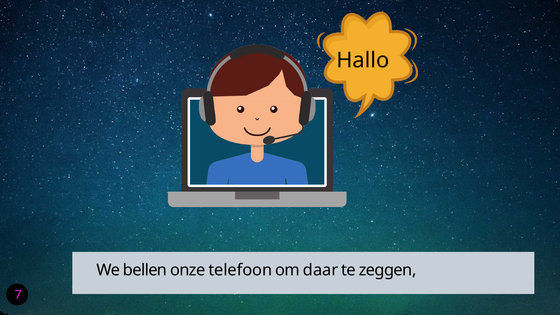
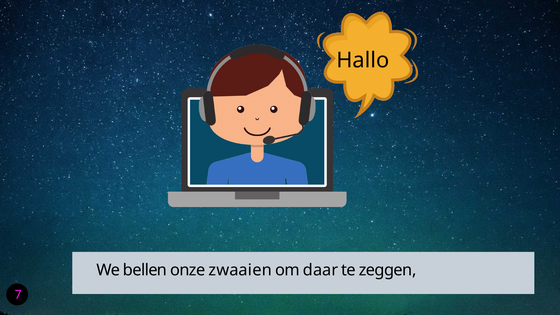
telefoon: telefoon -> zwaaien (240, 270)
